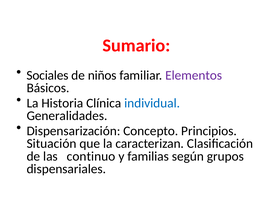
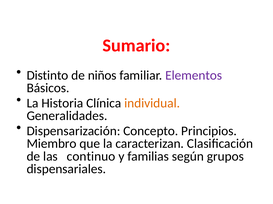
Sociales: Sociales -> Distinto (47, 76)
individual colour: blue -> orange (152, 103)
Situación: Situación -> Miembro (52, 144)
